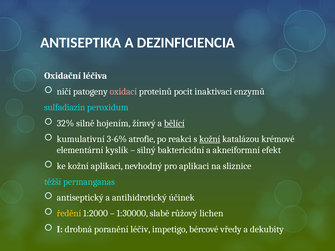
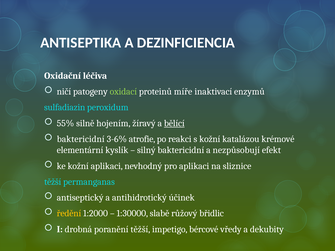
oxidací colour: pink -> light green (123, 92)
pocit: pocit -> míře (183, 92)
32%: 32% -> 55% (65, 123)
kumulativní: kumulativní -> baktericidní (81, 139)
kožní underline: present -> none (210, 139)
akneiformní: akneiformní -> nezpůsobují (236, 150)
lichen: lichen -> břidlic (212, 214)
poranění léčiv: léčiv -> těžší (140, 229)
